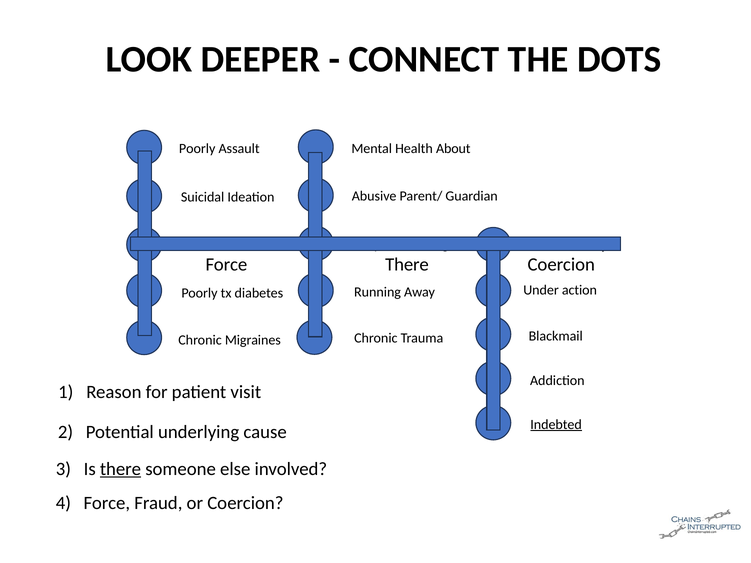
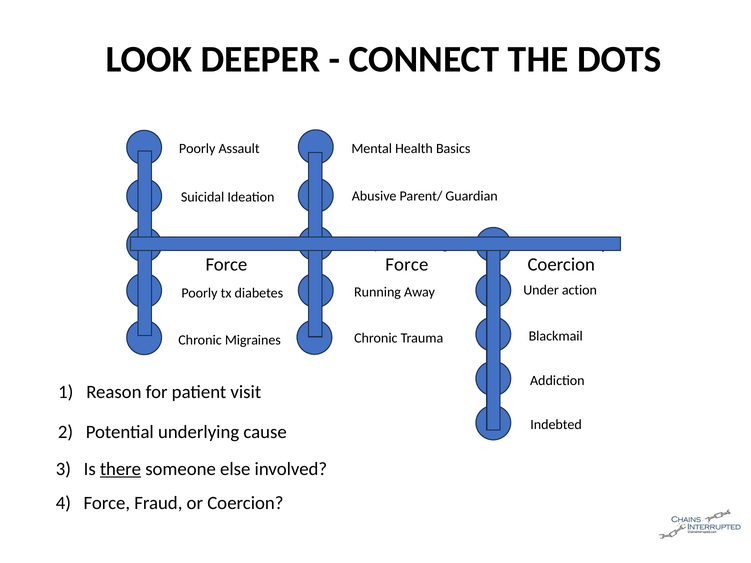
About: About -> Basics (453, 149)
Force There: There -> Force (407, 265)
Indebted underline: present -> none (556, 425)
